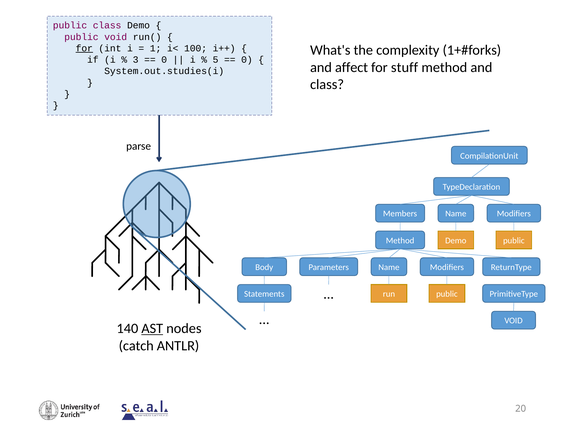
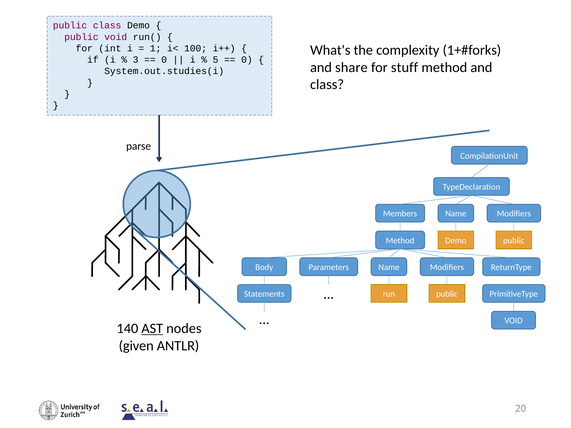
for underline: present -> none (84, 48)
affect: affect -> share (351, 67)
catch: catch -> given (136, 346)
